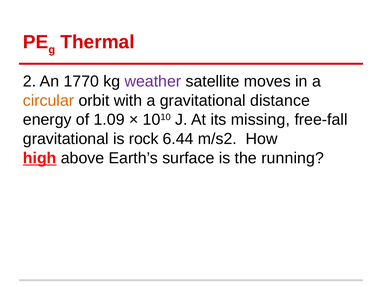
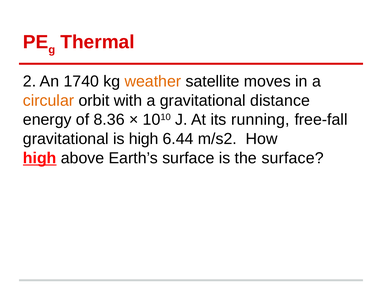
1770: 1770 -> 1740 (81, 81)
weather colour: purple -> orange (153, 81)
1.09: 1.09 -> 8.36 (109, 120)
missing: missing -> running (260, 120)
is rock: rock -> high (144, 139)
the running: running -> surface (293, 158)
